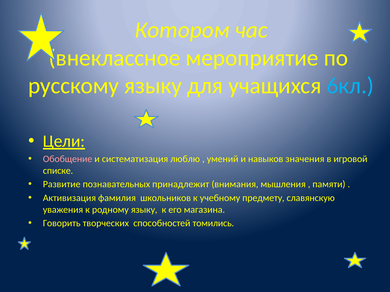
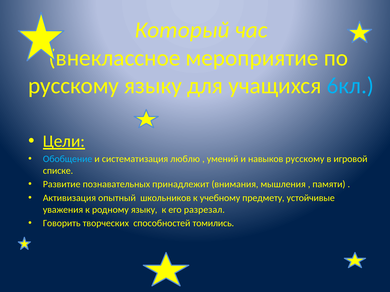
Котором: Котором -> Который (182, 30)
Обобщение colour: pink -> light blue (68, 159)
навыков значения: значения -> русскому (305, 159)
фамилия: фамилия -> опытный (117, 198)
славянскую: славянскую -> устойчивые (311, 198)
магазина: магазина -> разрезал (204, 210)
